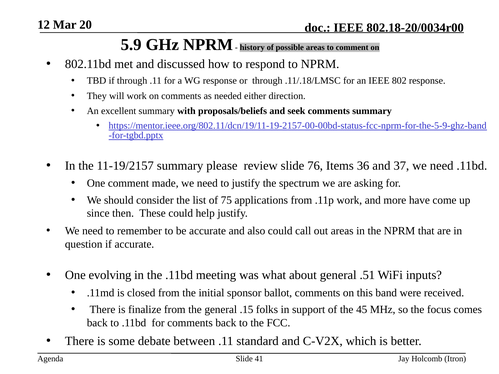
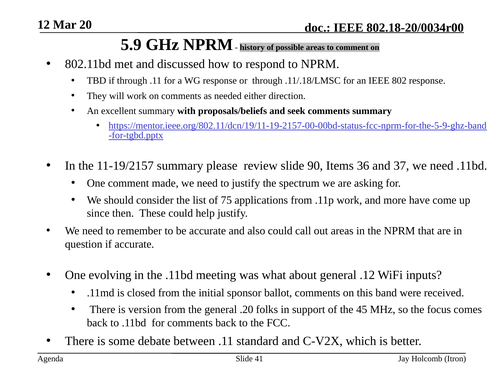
76: 76 -> 90 (315, 166)
.51: .51 -> .12 (367, 275)
finalize: finalize -> version (145, 310)
.15: .15 -> .20 (247, 310)
